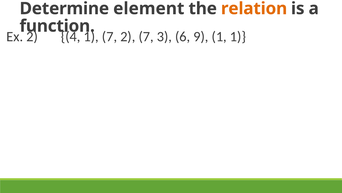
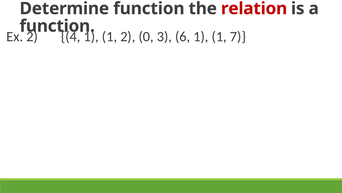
Determine element: element -> function (149, 9)
relation colour: orange -> red (254, 9)
7: 7 -> 1 (110, 36)
2 7: 7 -> 0 (146, 36)
6 9: 9 -> 1 (201, 36)
1 1: 1 -> 7 (238, 36)
